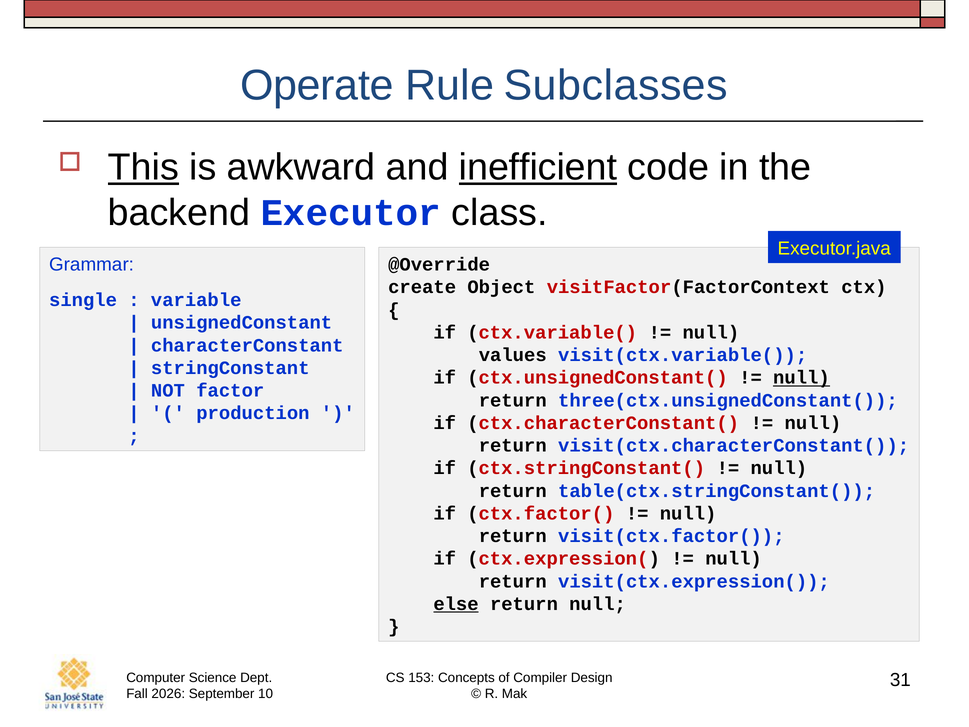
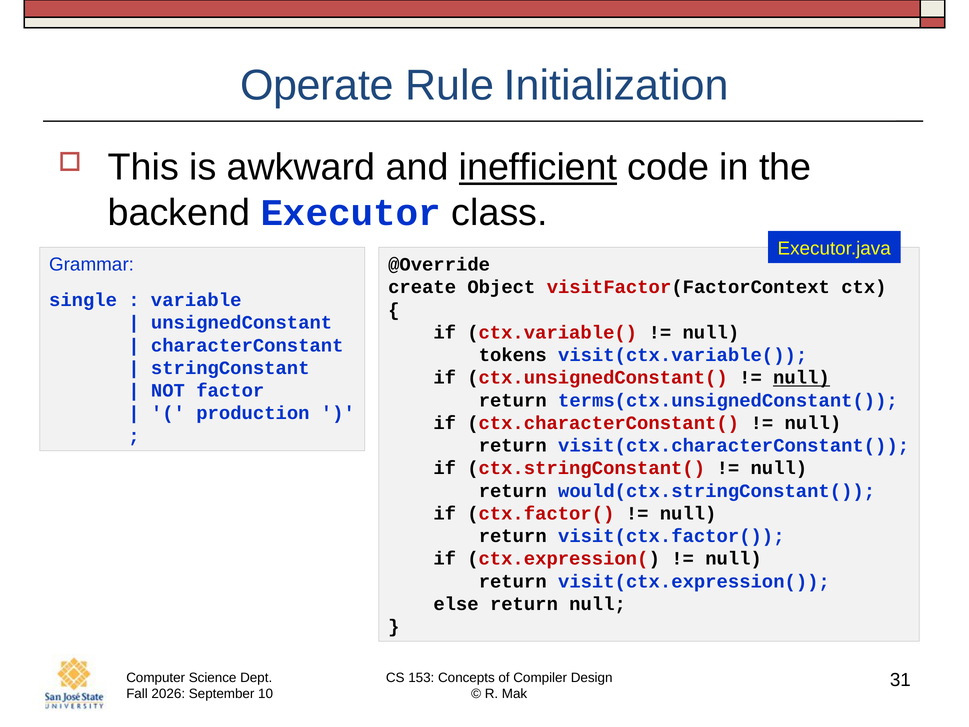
Subclasses: Subclasses -> Initialization (616, 85)
This underline: present -> none (143, 167)
values: values -> tokens (513, 355)
three(ctx.unsignedConstant(: three(ctx.unsignedConstant( -> terms(ctx.unsignedConstant( (728, 400)
table(ctx.stringConstant(: table(ctx.stringConstant( -> would(ctx.stringConstant( (717, 491)
else underline: present -> none (456, 604)
